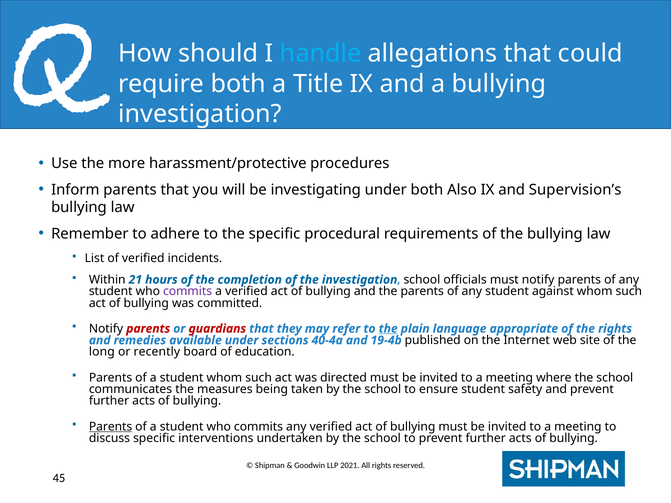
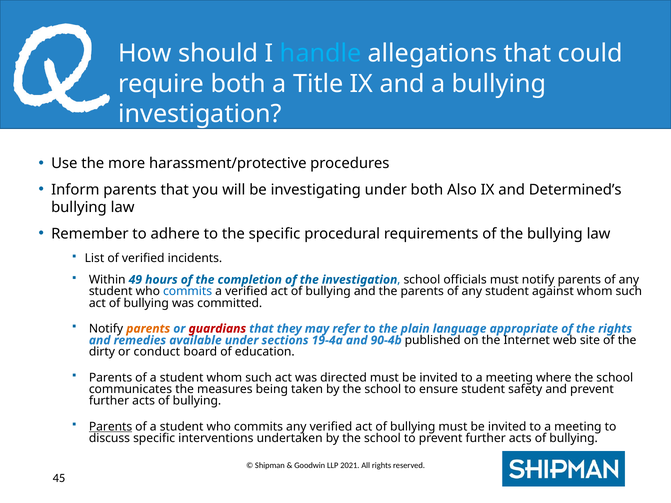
Supervision’s: Supervision’s -> Determined’s (575, 190)
21: 21 -> 49 (135, 280)
commits colour: purple -> blue (188, 292)
parents colour: red -> orange (148, 329)
the underline: present -> none (388, 329)
40-4a: 40-4a -> 19-4a (327, 340)
19-4b: 19-4b -> 90-4b (386, 340)
long: long -> dirty (102, 352)
recently: recently -> conduct (157, 352)
